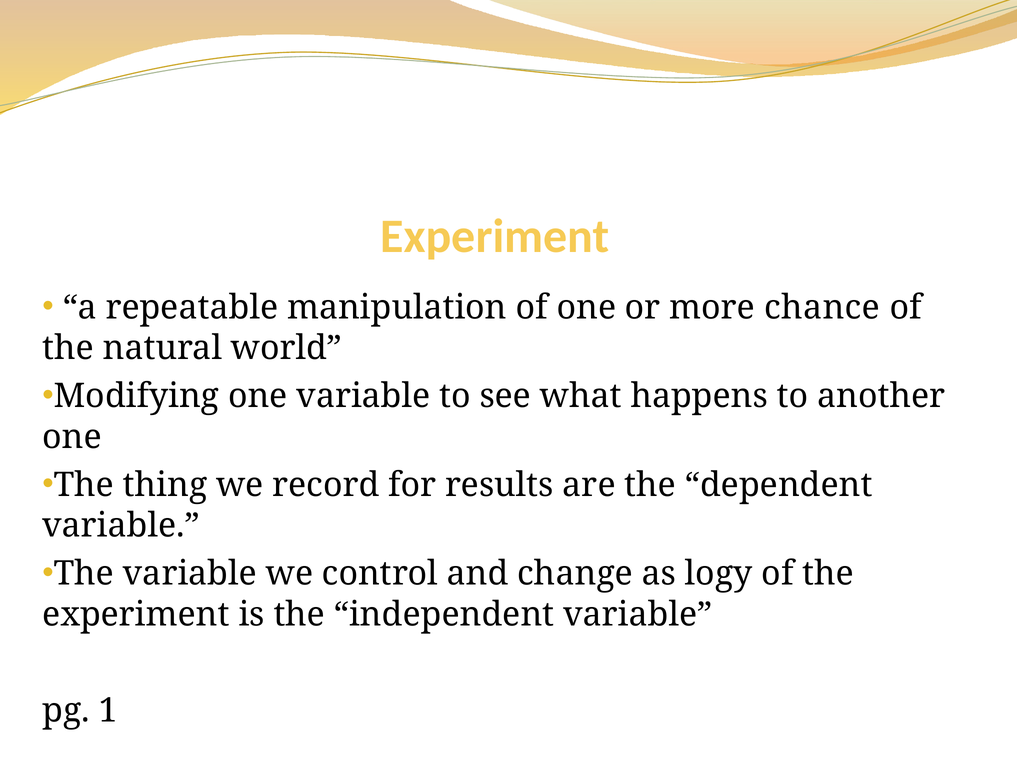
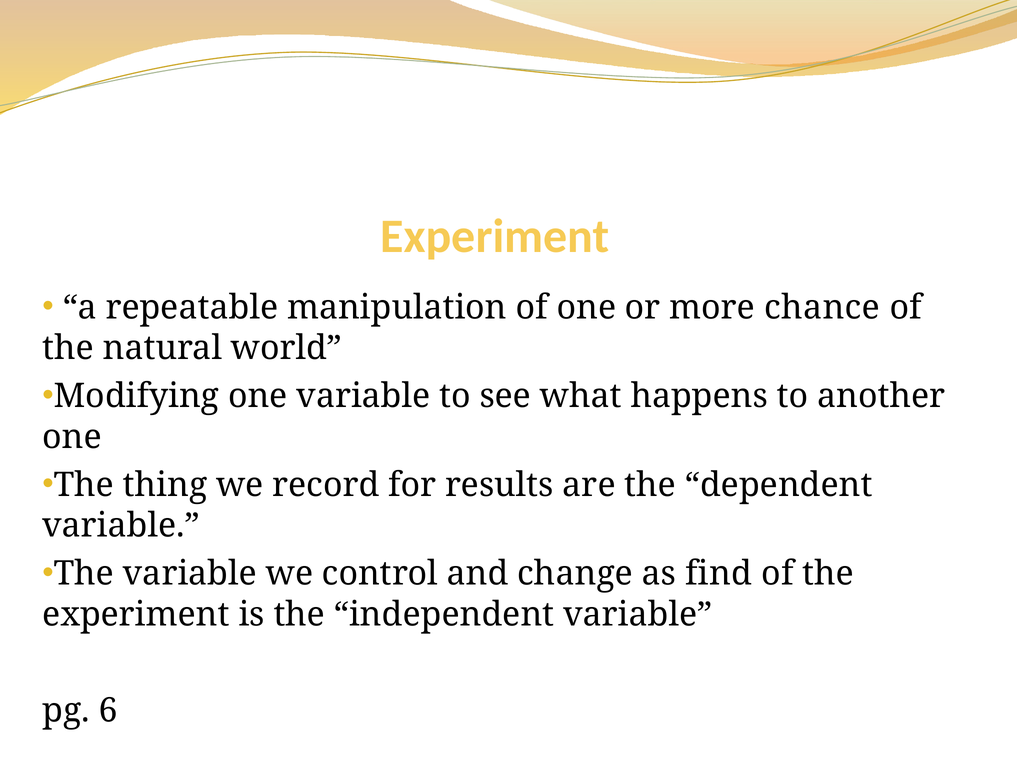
logy: logy -> find (719, 573)
1: 1 -> 6 (108, 710)
